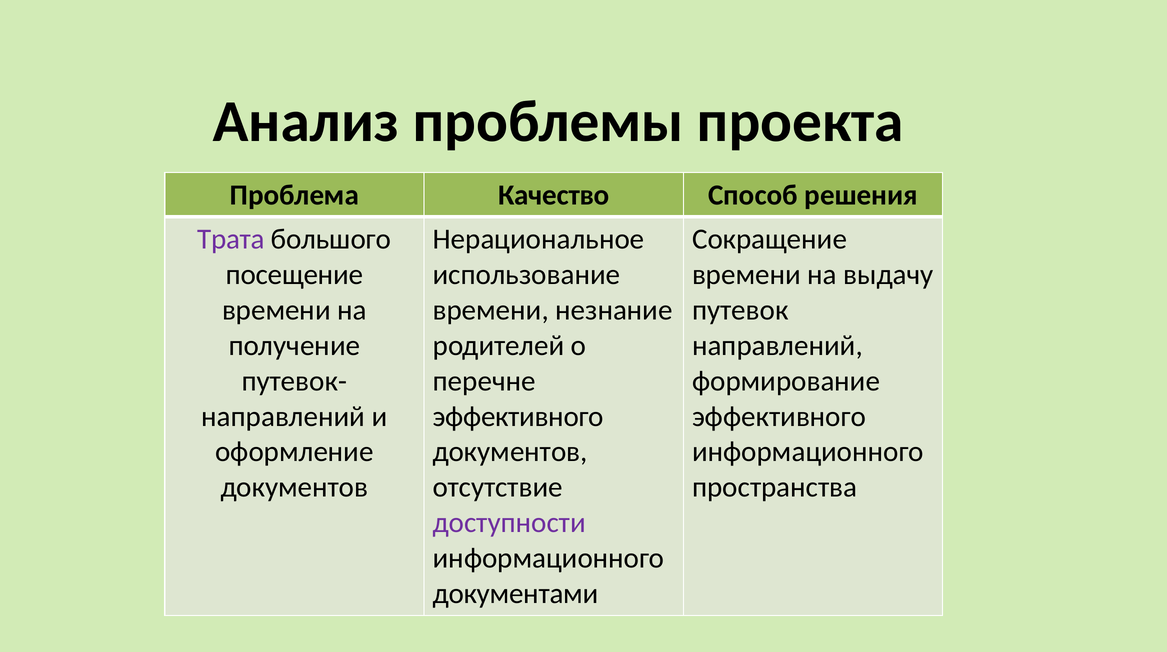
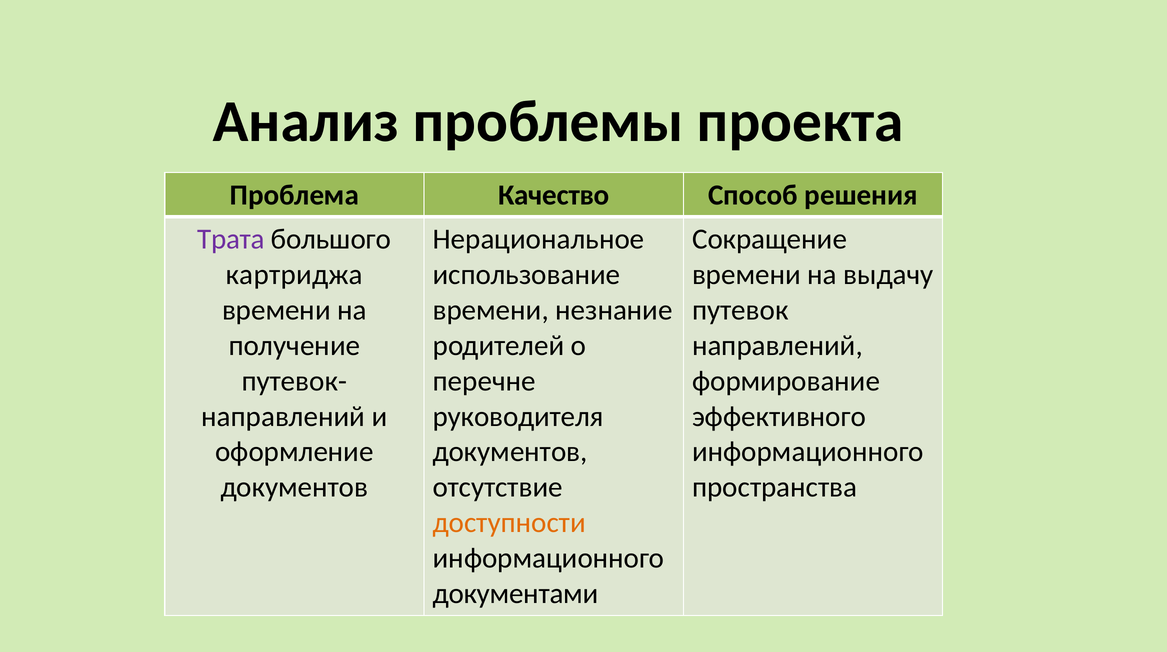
посещение: посещение -> картриджа (294, 275)
эффективного: эффективного -> руководителя (518, 416)
доступности colour: purple -> orange (509, 523)
